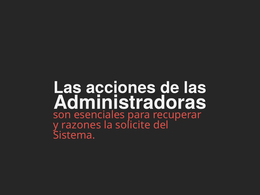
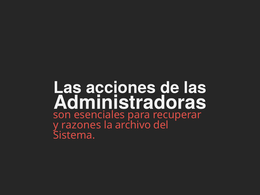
solicite: solicite -> archivo (133, 125)
